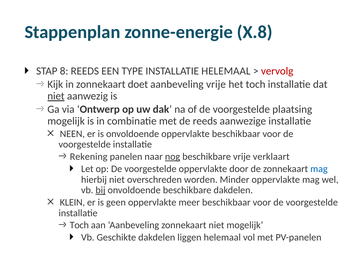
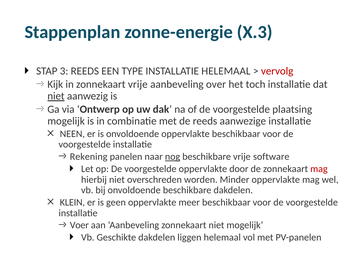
X.8: X.8 -> X.3 (255, 32)
8: 8 -> 3 (64, 71)
zonnekaart doet: doet -> vrije (138, 85)
aanbeveling vrije: vrije -> over (216, 85)
verklaart: verklaart -> software (271, 157)
mag colour: blue -> red (319, 169)
bij underline: present -> none (100, 191)
Toch: Toch -> Voer (79, 226)
